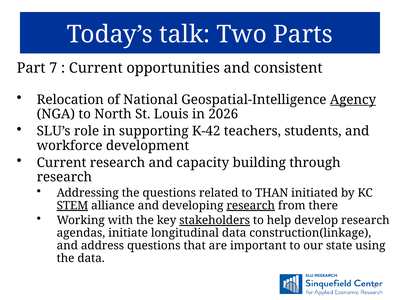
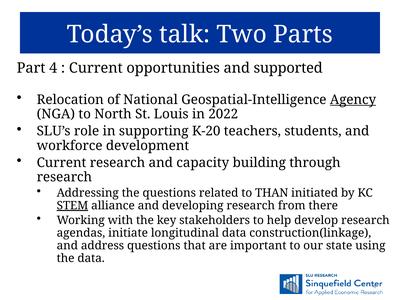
Part 7: 7 -> 4 (53, 68)
consistent: consistent -> supported (288, 68)
2026: 2026 -> 2022 (223, 114)
K-42: K-42 -> K-20 (206, 131)
research underline: present -> none (251, 205)
stakeholders underline: present -> none (215, 220)
